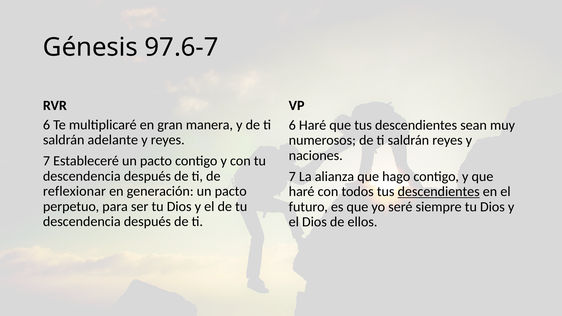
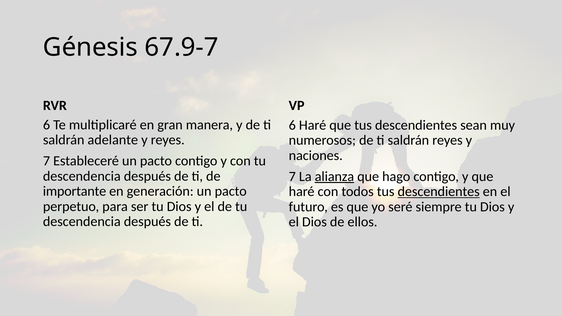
97.6-7: 97.6-7 -> 67.9-7 (182, 47)
alianza underline: none -> present (334, 176)
reflexionar: reflexionar -> importante (75, 191)
